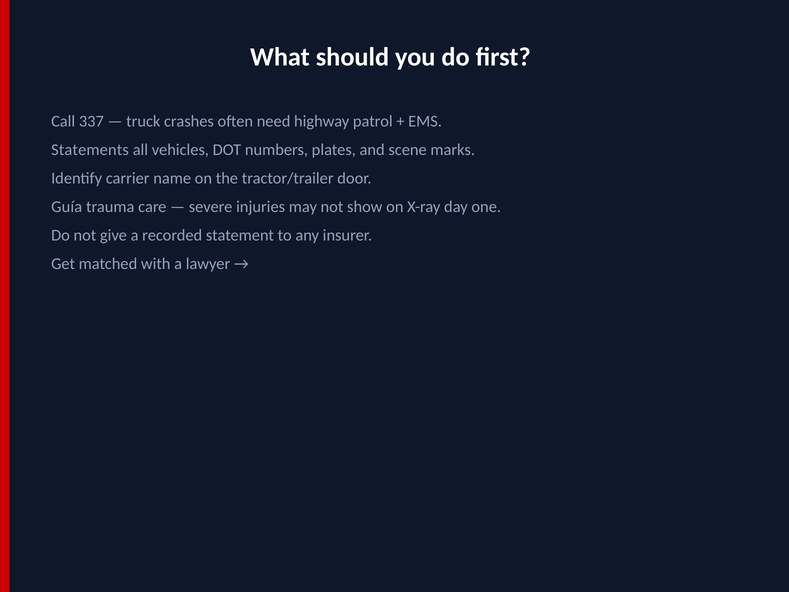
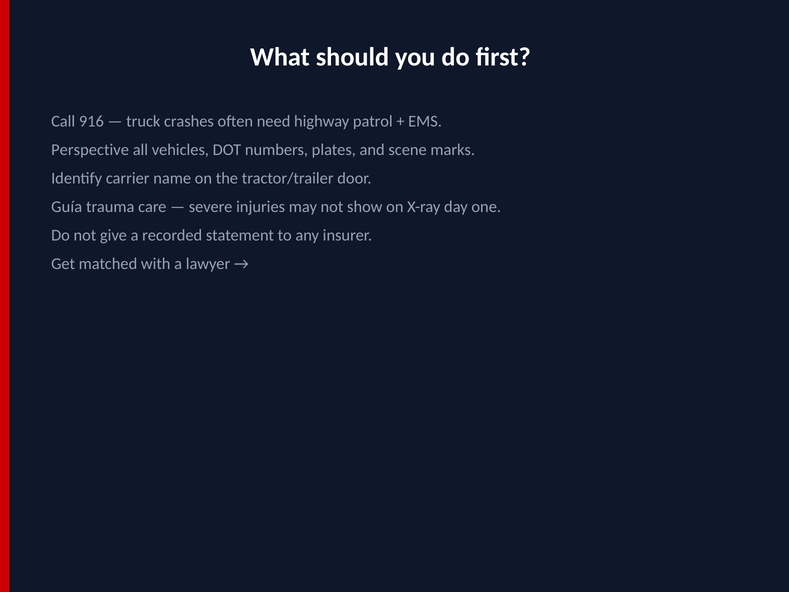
337: 337 -> 916 (91, 121)
Statements: Statements -> Perspective (90, 150)
